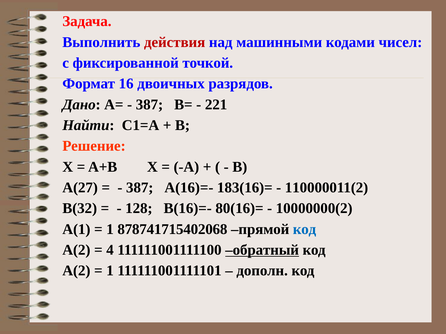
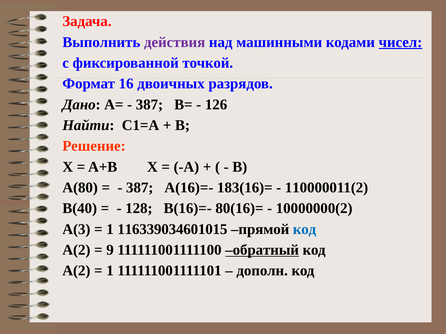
действия colour: red -> purple (175, 42)
чисел underline: none -> present (400, 42)
221: 221 -> 126 (216, 105)
А(27: А(27 -> А(80 (80, 188)
В(32: В(32 -> В(40 (80, 209)
A(1: A(1 -> A(3 (76, 229)
878741715402068: 878741715402068 -> 116339034601015 (172, 229)
4: 4 -> 9 (110, 250)
